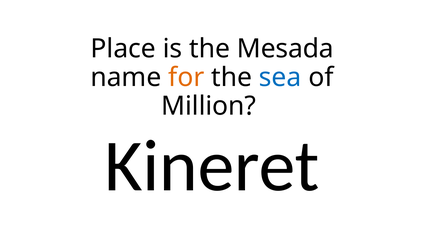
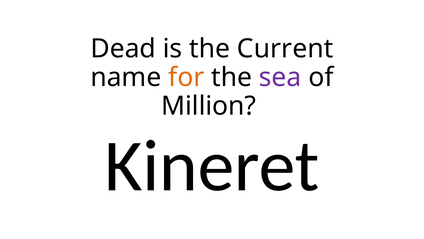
Place: Place -> Dead (123, 49)
Mesada: Mesada -> Current (285, 49)
sea colour: blue -> purple (280, 77)
